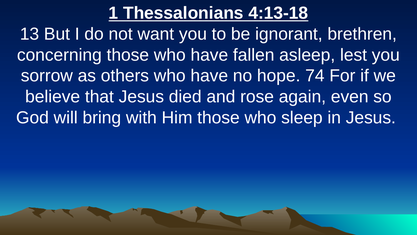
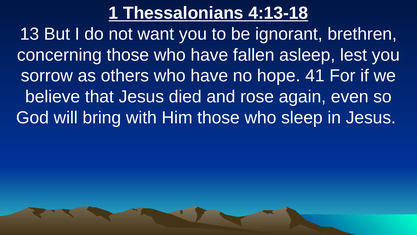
74: 74 -> 41 (315, 76)
